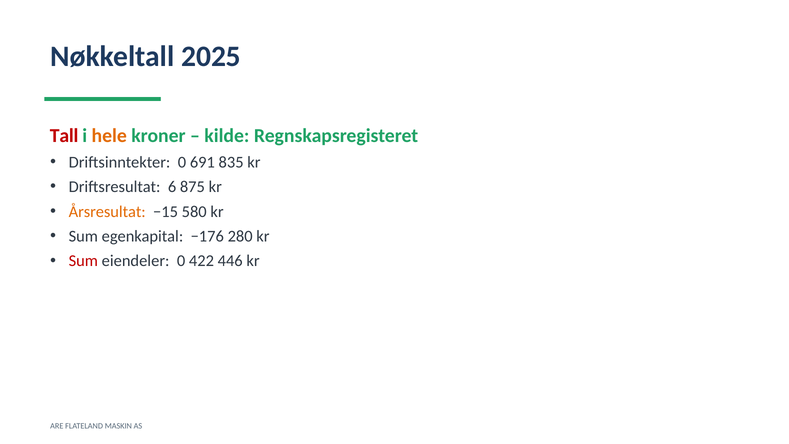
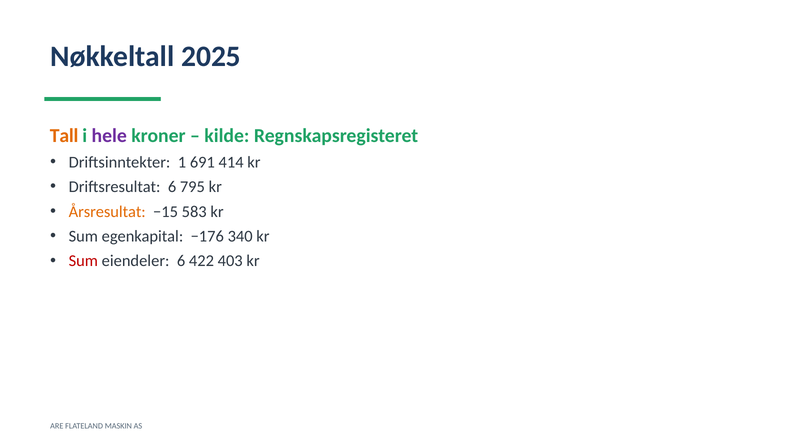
Tall colour: red -> orange (64, 136)
hele colour: orange -> purple (109, 136)
Driftsinntekter 0: 0 -> 1 (182, 162)
835: 835 -> 414 (231, 162)
875: 875 -> 795 (192, 187)
580: 580 -> 583 (194, 212)
280: 280 -> 340 (240, 236)
eiendeler 0: 0 -> 6 (181, 261)
446: 446 -> 403 (230, 261)
